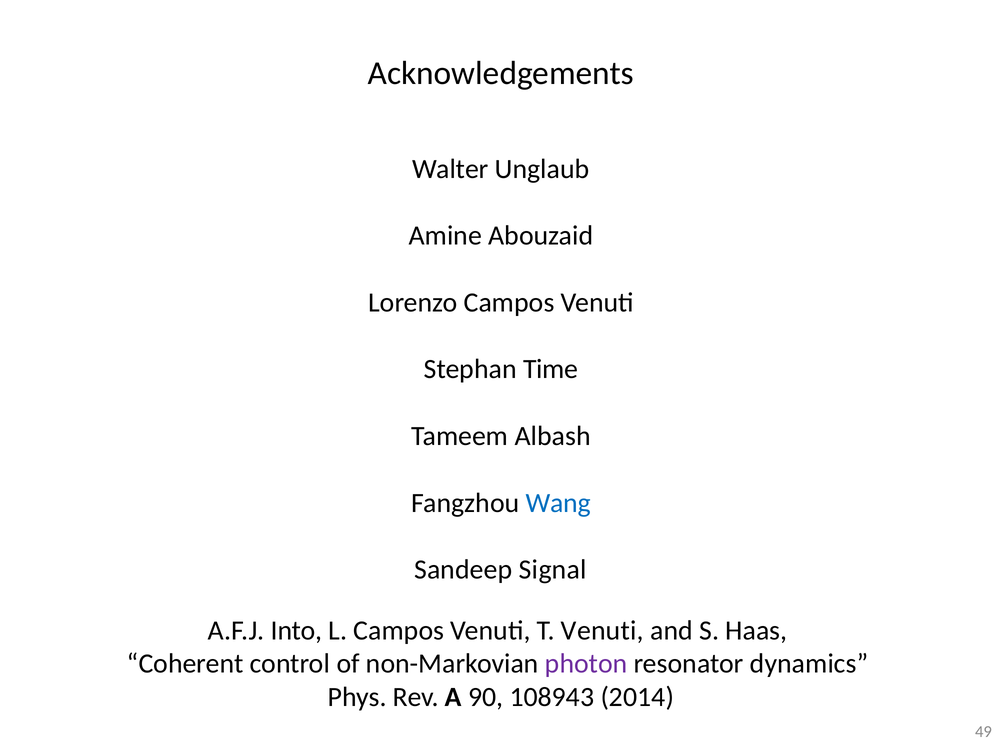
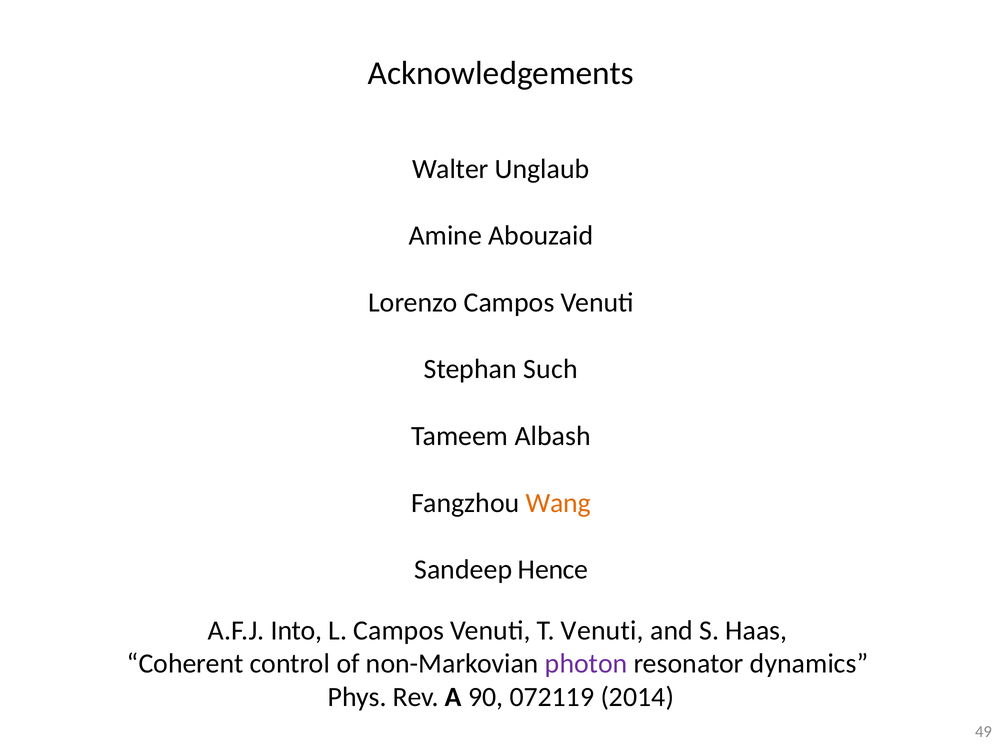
Time: Time -> Such (550, 370)
Wang colour: blue -> orange (558, 503)
Signal: Signal -> Hence (553, 570)
108943: 108943 -> 072119 (552, 698)
